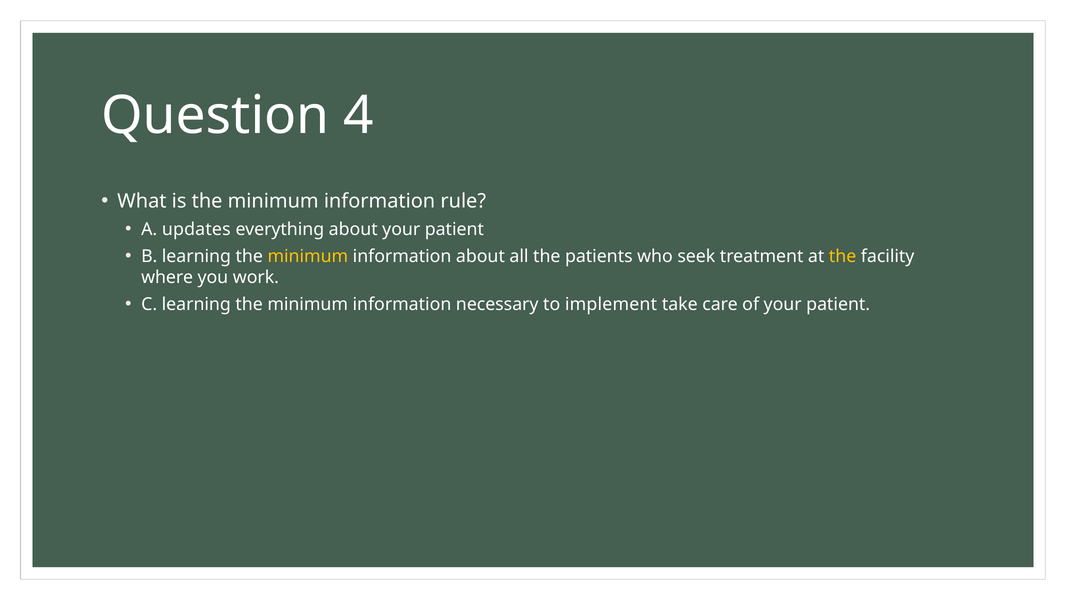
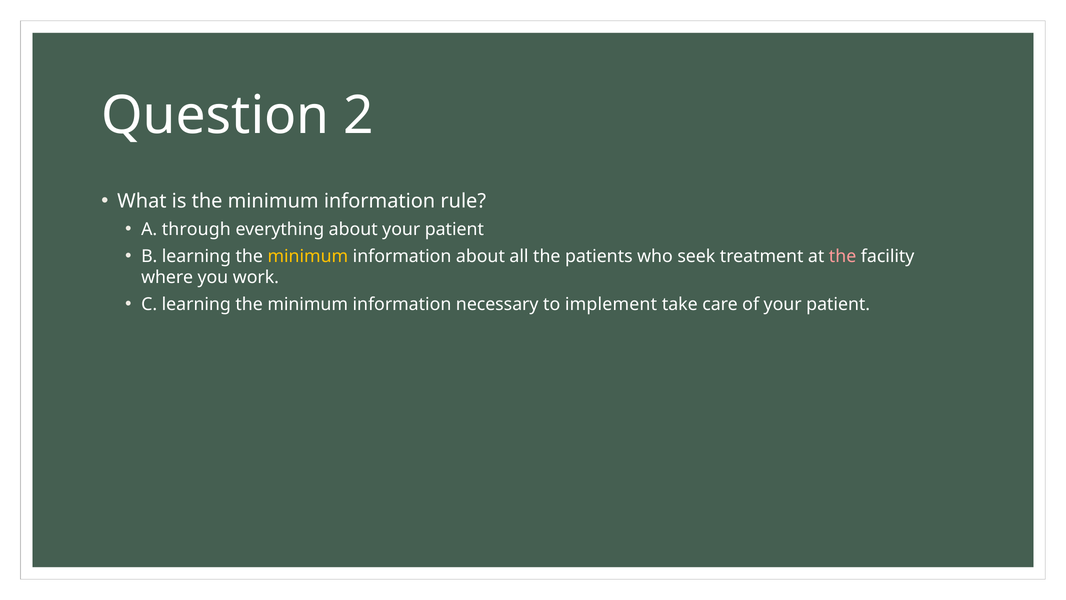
4: 4 -> 2 (358, 116)
updates: updates -> through (196, 229)
the colour: yellow -> pink (843, 256)
